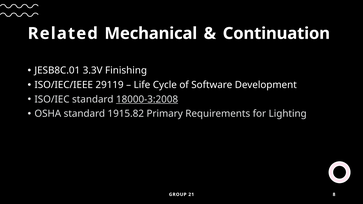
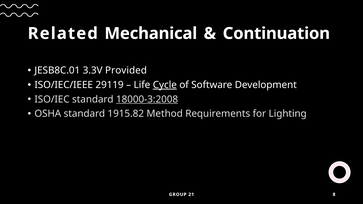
Finishing: Finishing -> Provided (126, 71)
Cycle underline: none -> present (165, 85)
Primary: Primary -> Method (165, 114)
